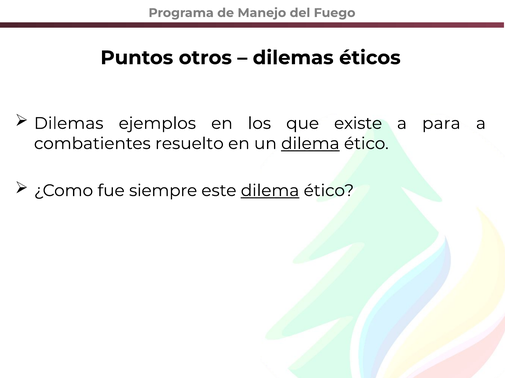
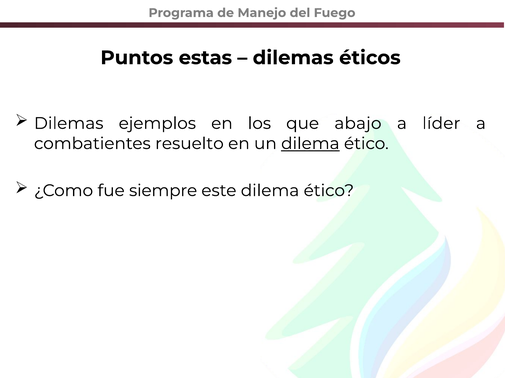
otros: otros -> estas (205, 58)
existe: existe -> abajo (358, 124)
para: para -> líder (441, 124)
dilema underline: present -> none (270, 191)
